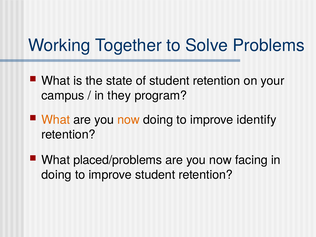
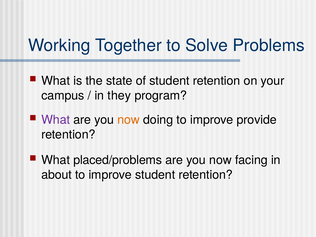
What colour: orange -> purple (56, 120)
identify: identify -> provide (257, 120)
doing: doing -> about (57, 175)
